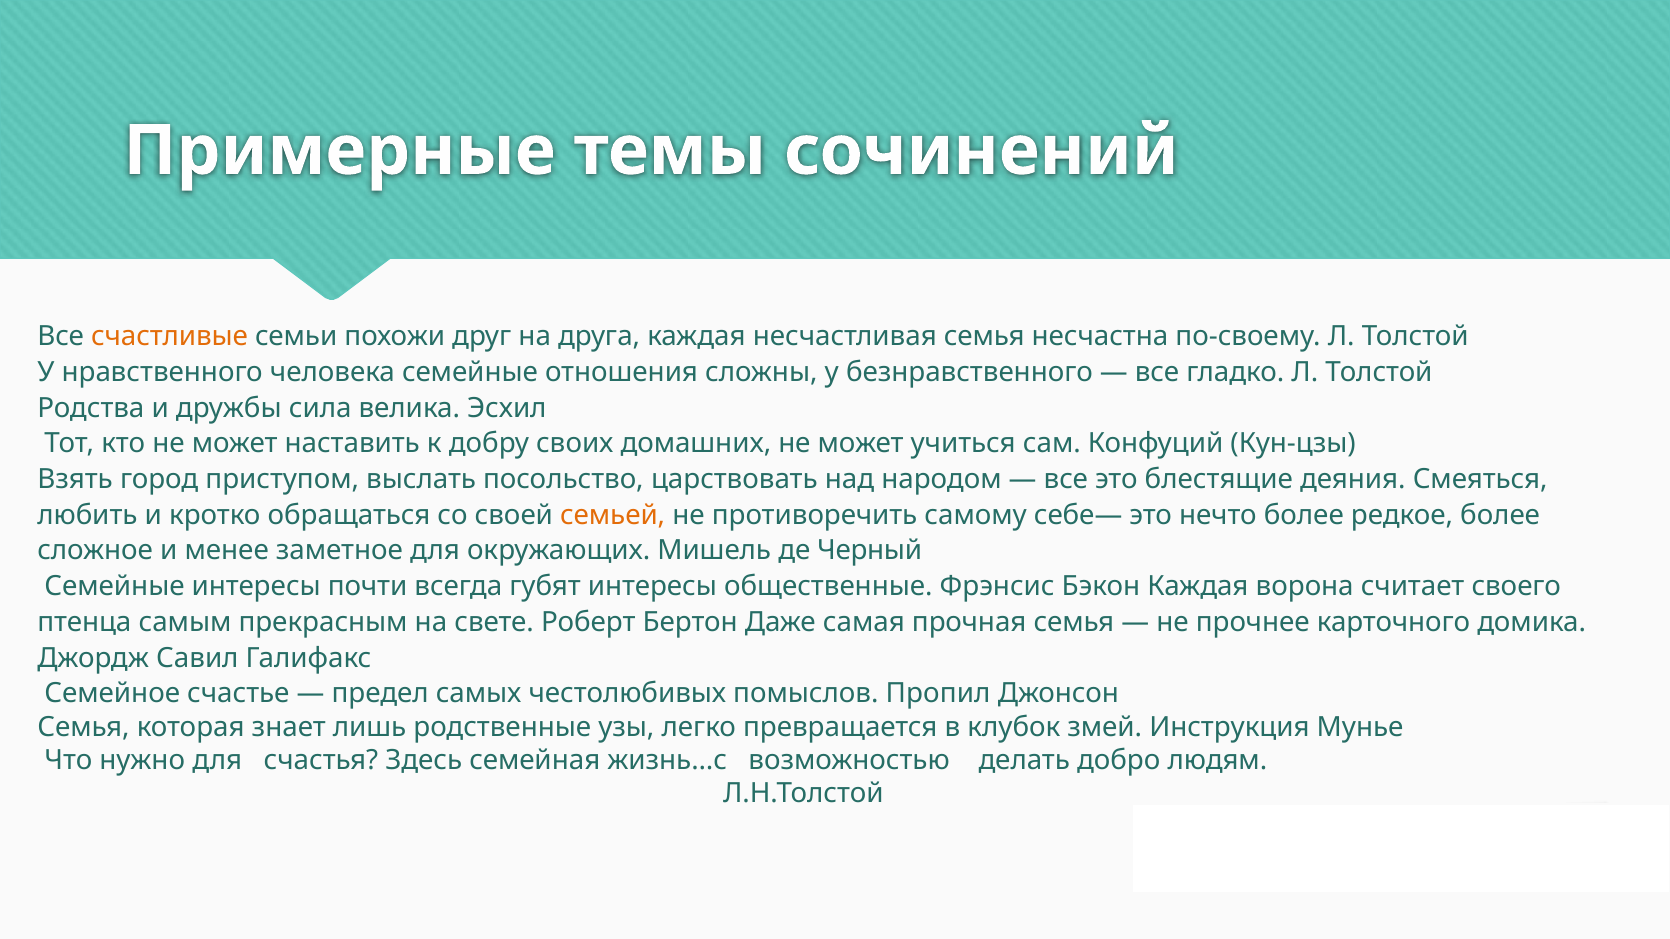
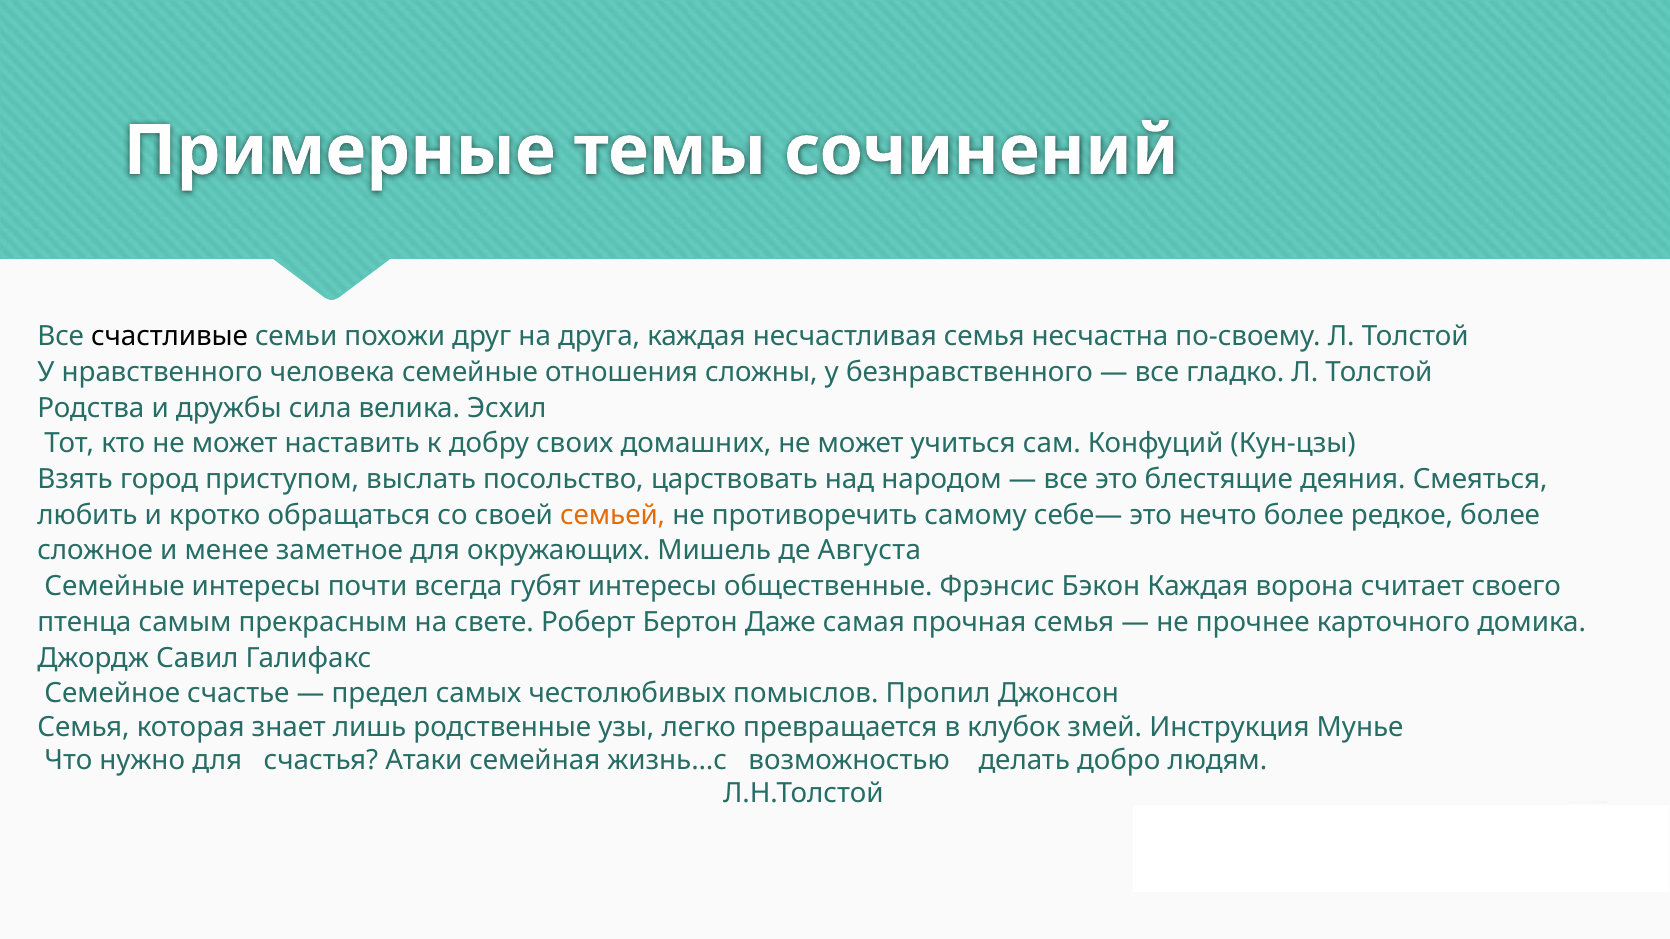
счастливые colour: orange -> black (170, 337)
Черный: Черный -> Августа (869, 551)
Здесь: Здесь -> Атаки (424, 761)
